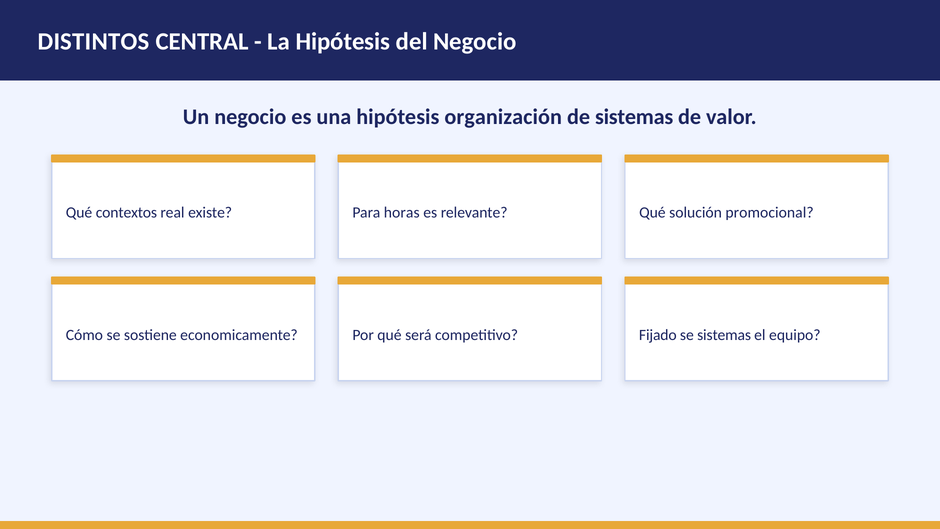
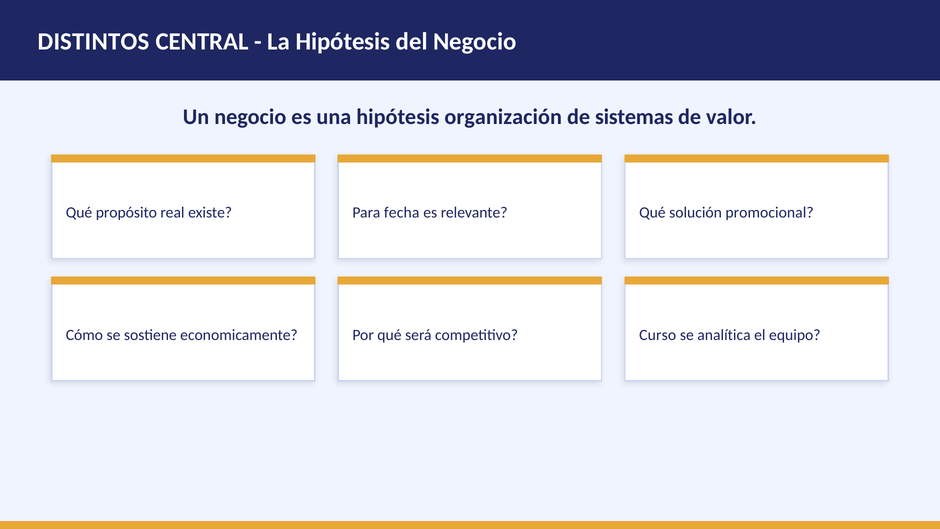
contextos: contextos -> propósito (126, 213)
horas: horas -> fecha (402, 213)
Fijado: Fijado -> Curso (658, 335)
se sistemas: sistemas -> analítica (724, 335)
